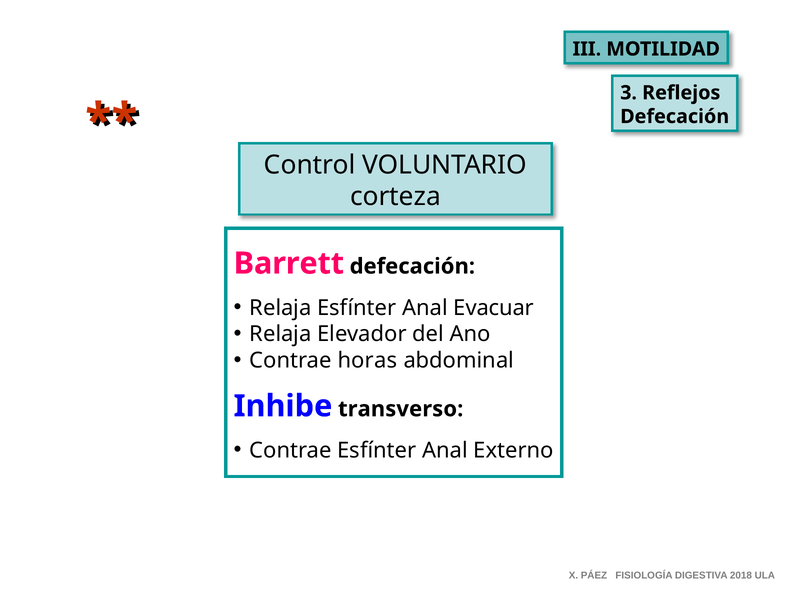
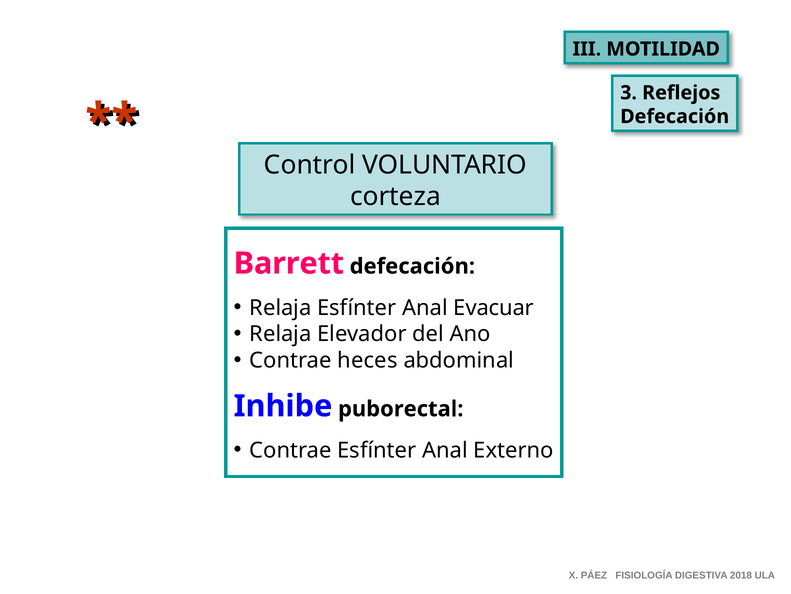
horas: horas -> heces (367, 360)
transverso: transverso -> puborectal (401, 408)
